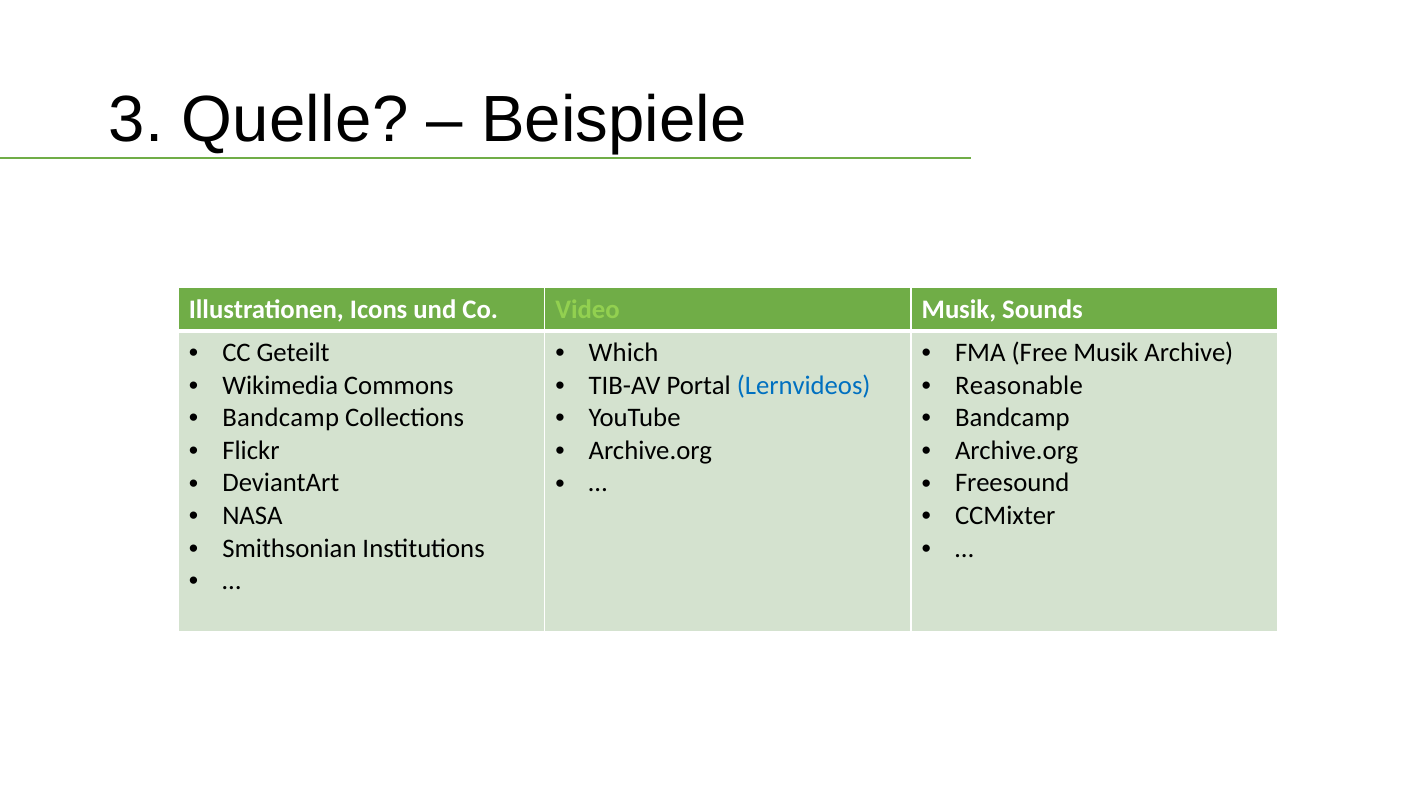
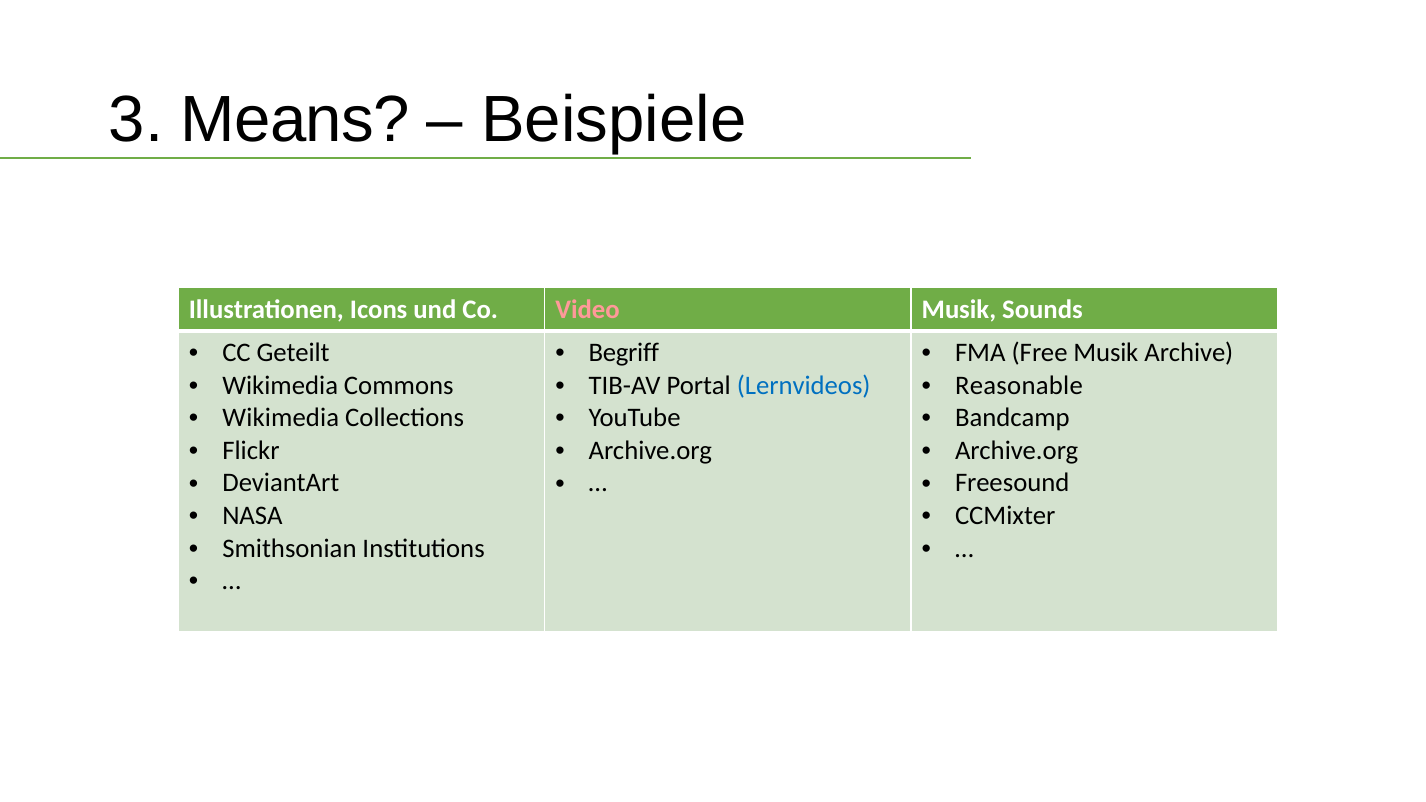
Quelle: Quelle -> Means (295, 120)
Video colour: light green -> pink (588, 309)
Which: Which -> Begriff (624, 353)
Bandcamp: Bandcamp -> Wikimedia (281, 418)
